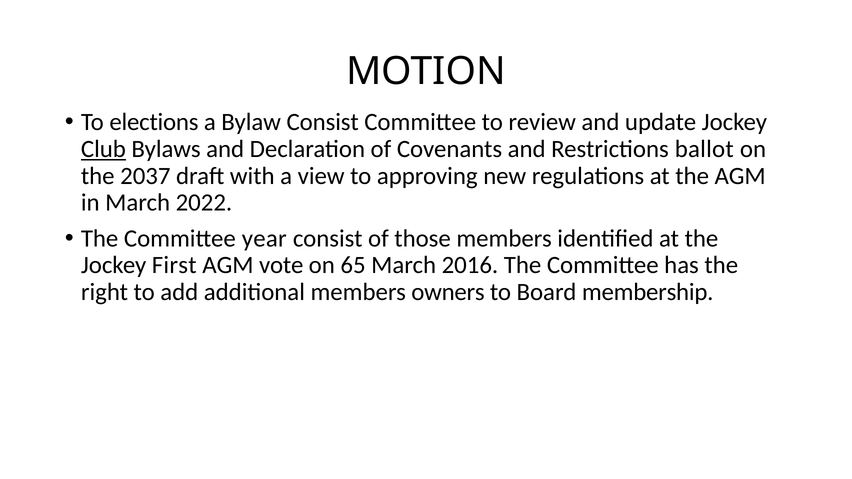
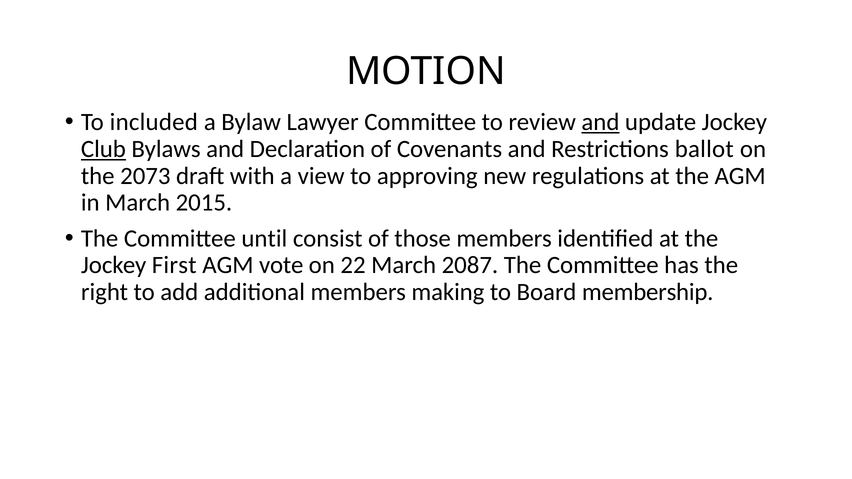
elections: elections -> included (154, 122)
Bylaw Consist: Consist -> Lawyer (323, 122)
and underline: none -> present (600, 122)
2037: 2037 -> 2073 (145, 176)
2022: 2022 -> 2015 (204, 203)
year: year -> until (264, 239)
65: 65 -> 22 (353, 265)
2016: 2016 -> 2087 (470, 265)
owners: owners -> making (448, 292)
